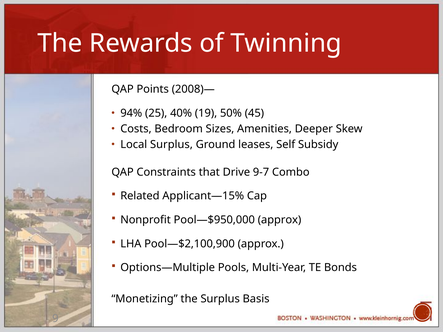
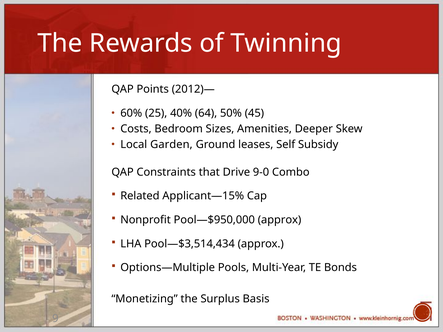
2008)—: 2008)— -> 2012)— (193, 89)
94%: 94% -> 60% (131, 113)
19: 19 -> 64 (206, 113)
Local Surplus: Surplus -> Garden (171, 145)
9-7: 9-7 -> 9-0 (261, 172)
Pool—$2,100,900: Pool—$2,100,900 -> Pool—$3,514,434 (190, 244)
